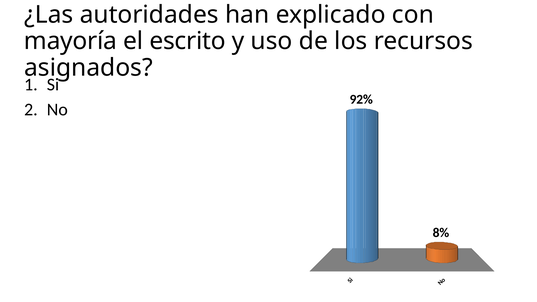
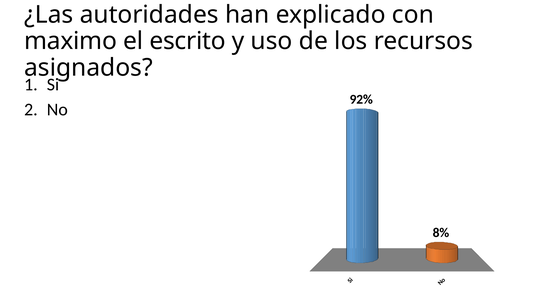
mayoría: mayoría -> maximo (71, 41)
